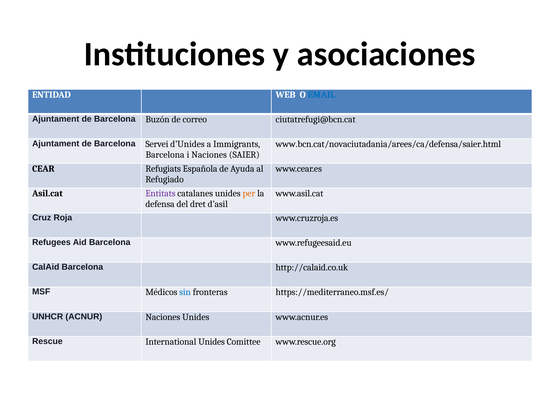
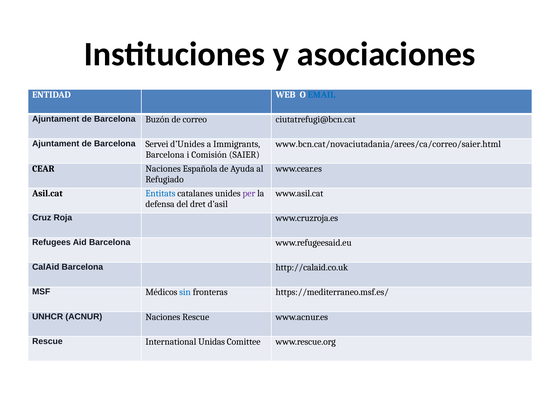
www.bcn.cat/novaciutadania/arees/ca/defensa/saier.html: www.bcn.cat/novaciutadania/arees/ca/defensa/saier.html -> www.bcn.cat/novaciutadania/arees/ca/correo/saier.html (388, 144)
i Naciones: Naciones -> Comisión (209, 155)
CEAR Refugiats: Refugiats -> Naciones (163, 169)
Entitats colour: purple -> blue (160, 193)
per colour: orange -> purple (249, 193)
Naciones Unides: Unides -> Rescue (196, 317)
International Unides: Unides -> Unidas (212, 342)
